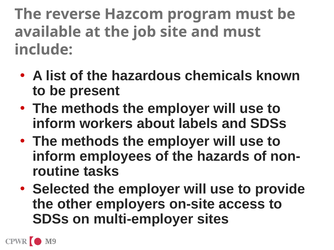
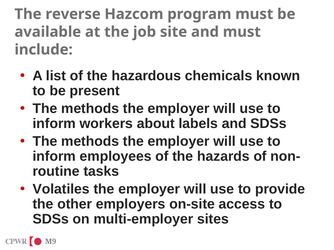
Selected: Selected -> Volatiles (61, 189)
